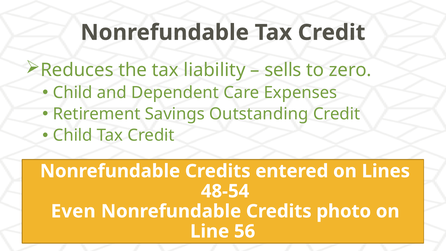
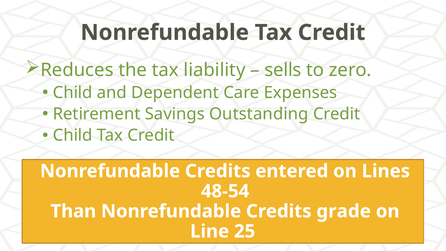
Even: Even -> Than (73, 211)
photo: photo -> grade (344, 211)
56: 56 -> 25 (245, 231)
